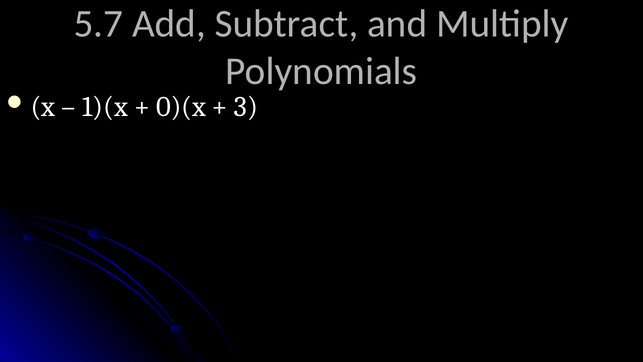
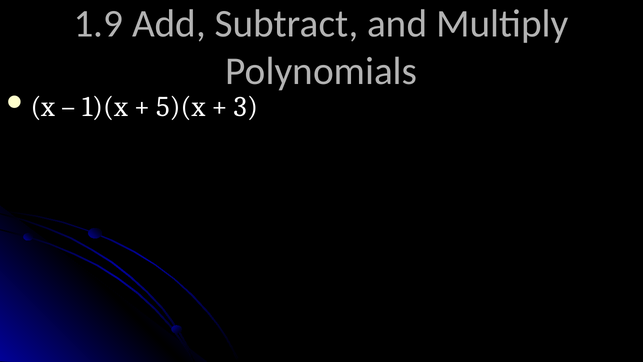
5.7: 5.7 -> 1.9 (98, 24)
0)(x: 0)(x -> 5)(x (181, 107)
